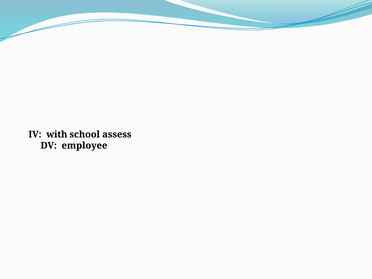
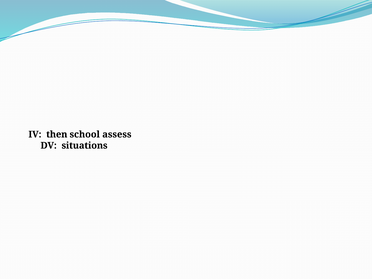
with: with -> then (57, 134)
employee: employee -> situations (85, 146)
